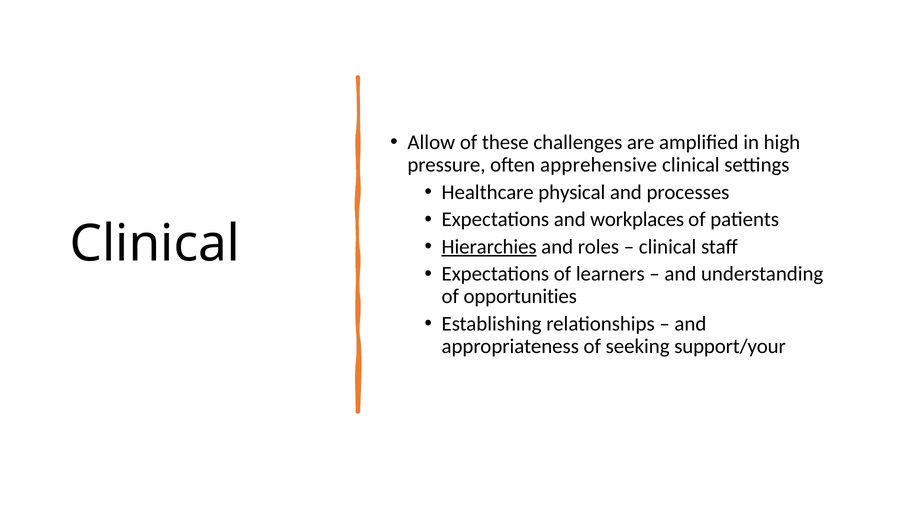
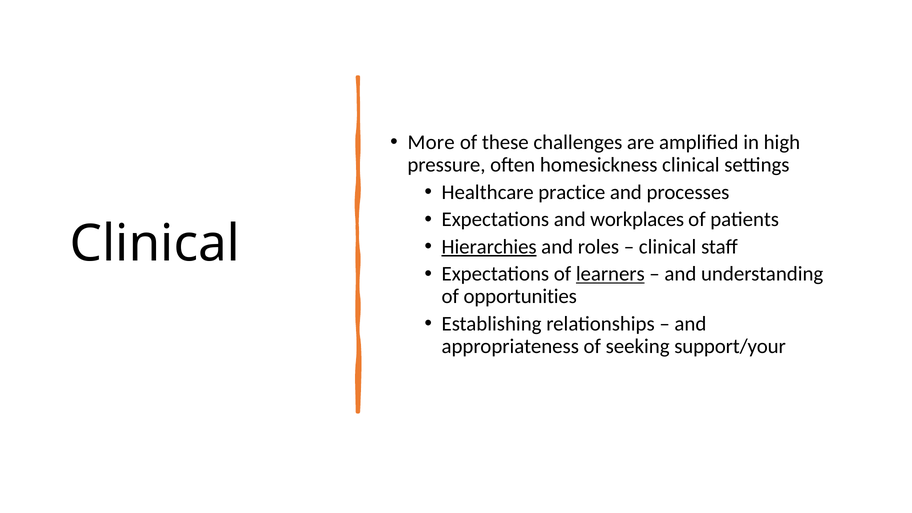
Allow: Allow -> More (431, 142)
apprehensive: apprehensive -> homesickness (599, 165)
physical: physical -> practice (572, 192)
learners underline: none -> present (610, 274)
